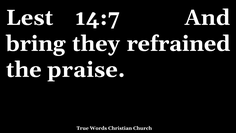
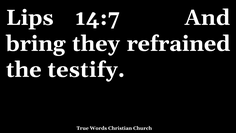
Lest: Lest -> Lips (30, 18)
praise: praise -> testify (86, 70)
